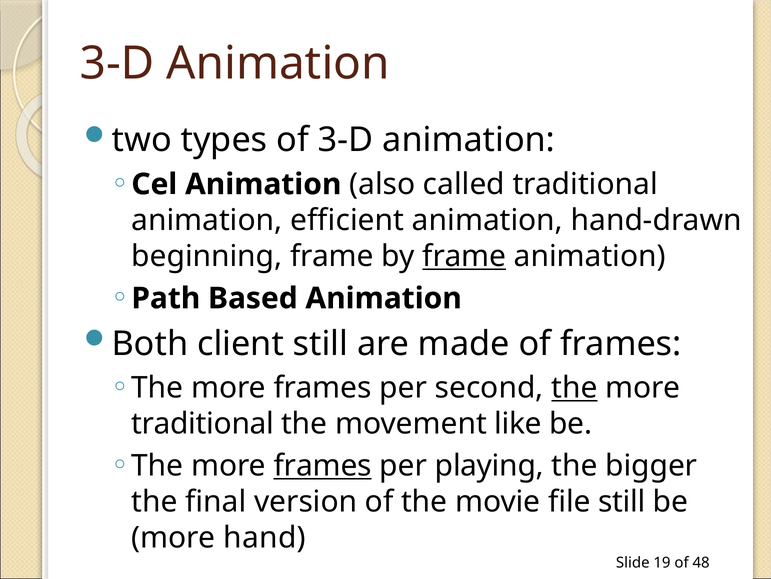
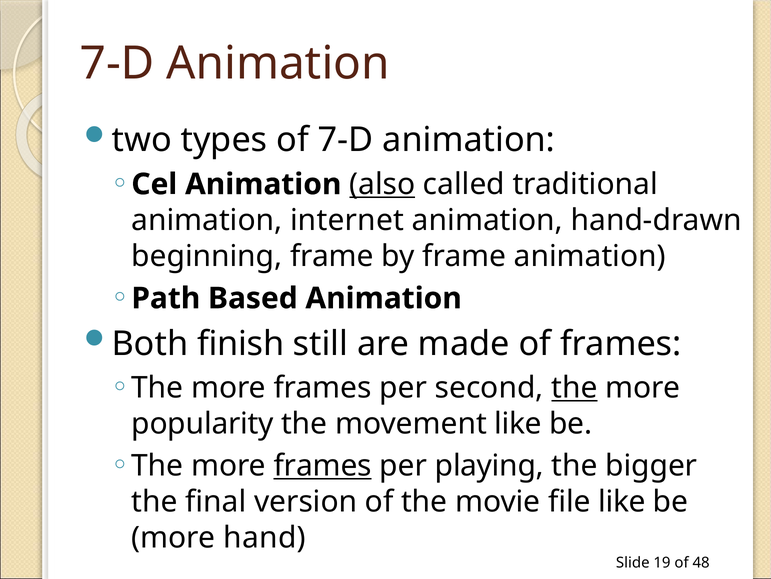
3-D: 3-D -> 7-D (117, 63)
of 3-D: 3-D -> 7-D (346, 140)
also underline: none -> present (382, 184)
efficient: efficient -> internet (347, 220)
frame underline: present -> none (464, 256)
client: client -> finish (241, 343)
traditional: traditional -> popularity (203, 423)
file still: still -> like (622, 501)
